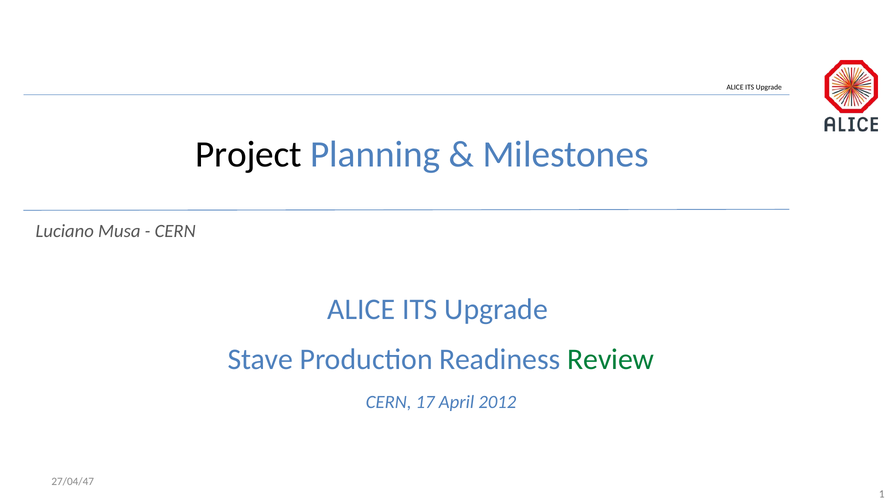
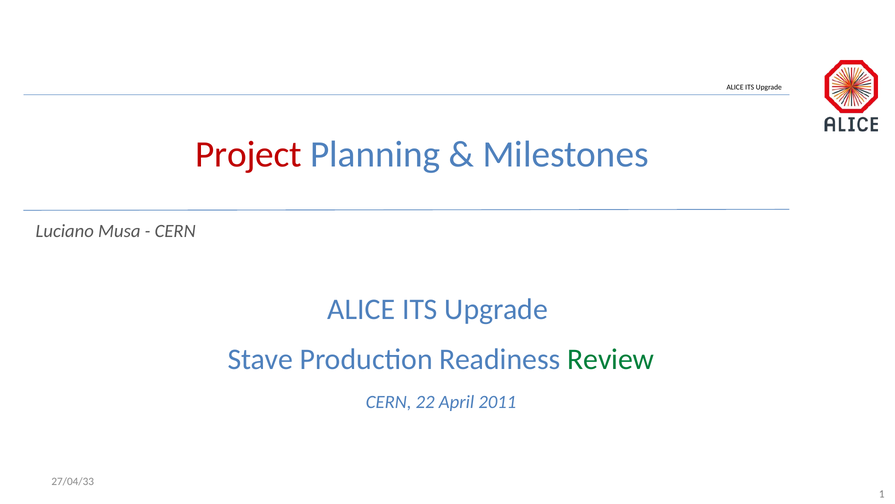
Project colour: black -> red (248, 154)
17: 17 -> 22 (425, 401)
2012: 2012 -> 2011 (497, 401)
27/04/47: 27/04/47 -> 27/04/33 (73, 481)
